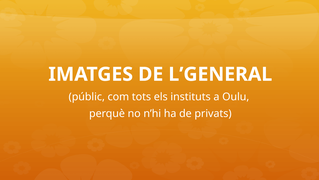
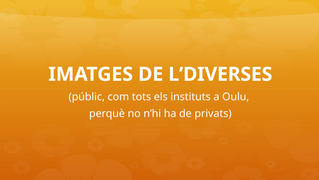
L’GENERAL: L’GENERAL -> L’DIVERSES (220, 74)
